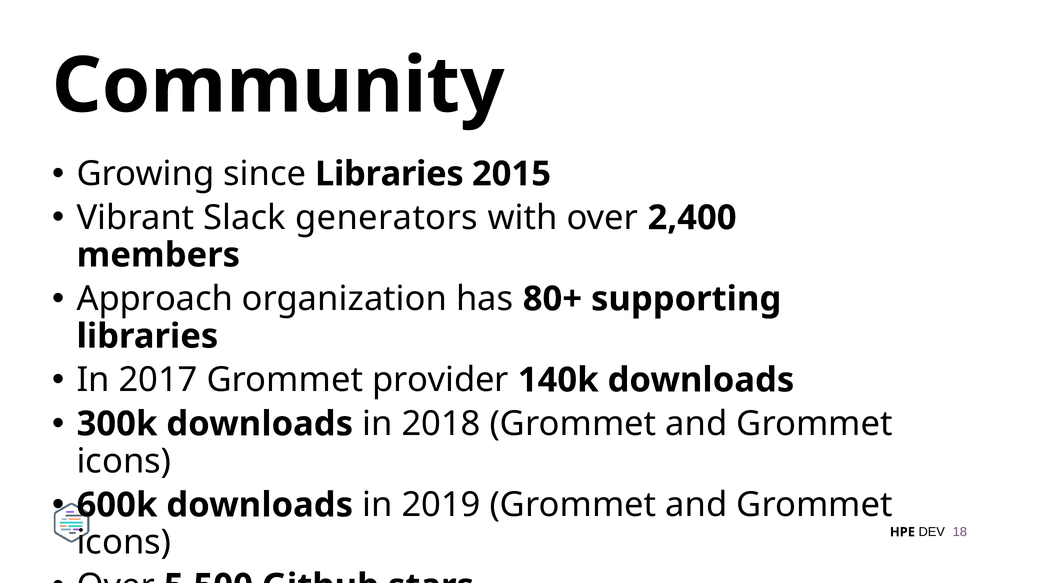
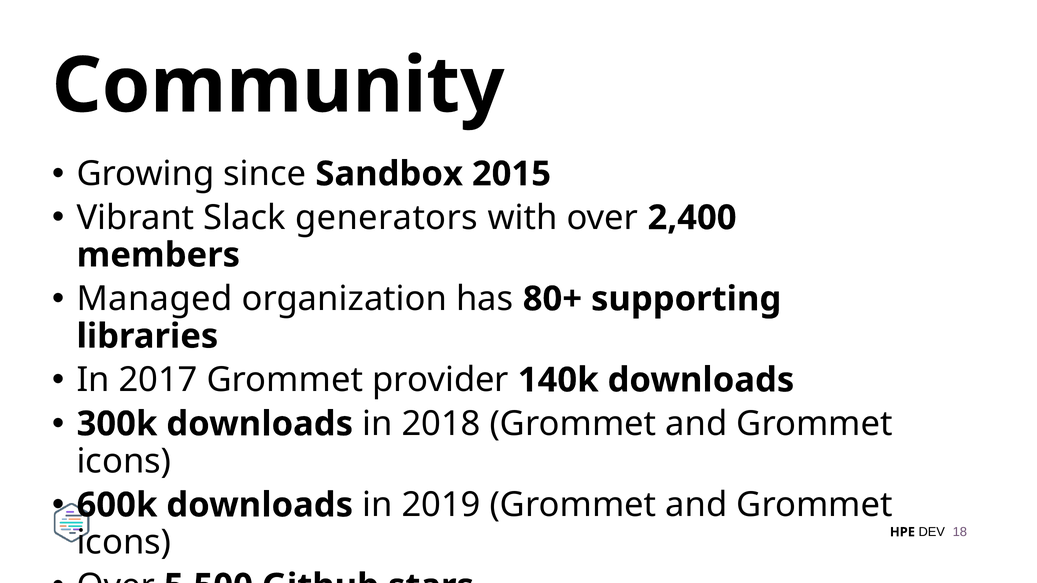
since Libraries: Libraries -> Sandbox (389, 174)
Approach: Approach -> Managed (155, 299)
